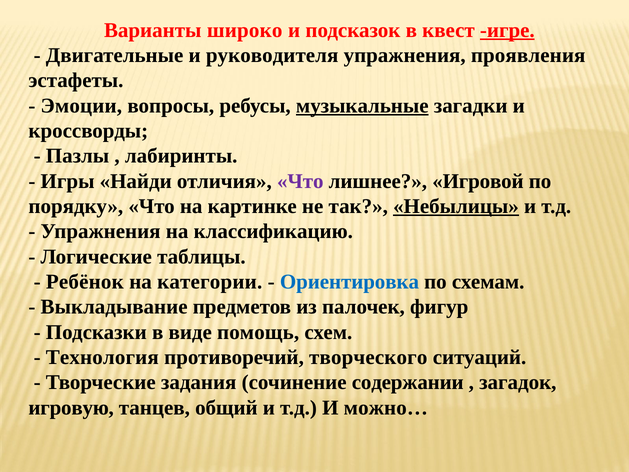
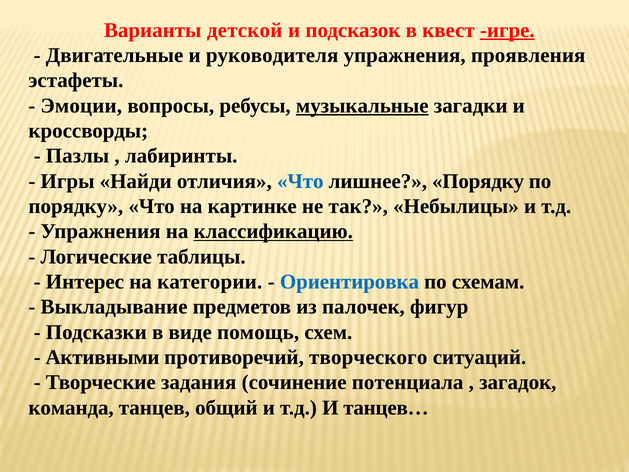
широко: широко -> детской (245, 30)
Что colour: purple -> blue (300, 181)
лишнее Игровой: Игровой -> Порядку (478, 181)
Небылицы underline: present -> none (456, 206)
классификацию underline: none -> present (273, 231)
Ребёнок: Ребёнок -> Интерес (85, 282)
Технология: Технология -> Активными (103, 357)
содержании: содержании -> потенциала (408, 382)
игровую: игровую -> команда (71, 408)
можно…: можно… -> танцев… (386, 408)
